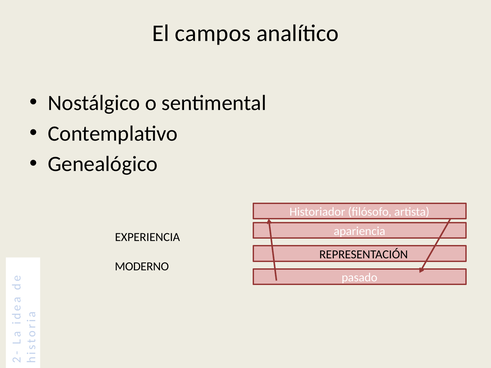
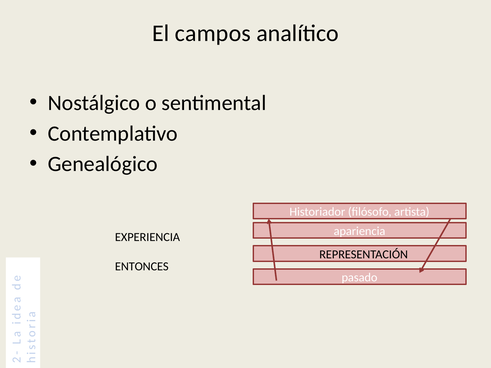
MODERNO: MODERNO -> ENTONCES (142, 267)
